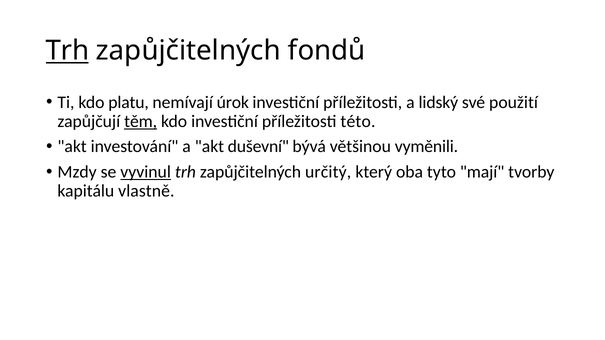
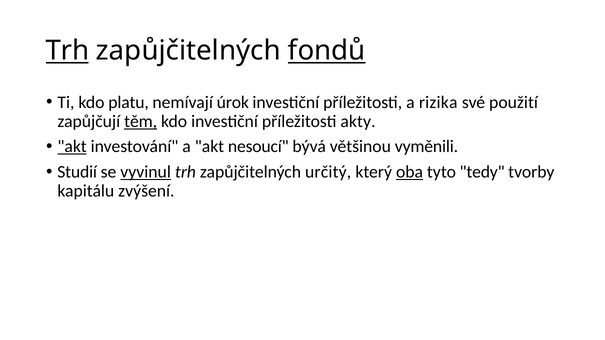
fondů underline: none -> present (327, 51)
lidský: lidský -> rizika (438, 102)
této: této -> akty (358, 121)
akt underline: none -> present (72, 147)
duševní: duševní -> nesoucí (258, 147)
Mzdy: Mzdy -> Studií (77, 172)
oba underline: none -> present (410, 172)
mají: mají -> tedy (482, 172)
vlastně: vlastně -> zvýšení (146, 191)
